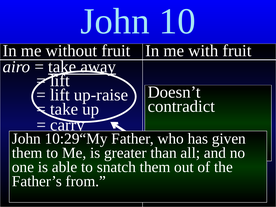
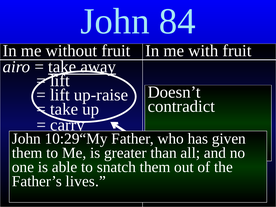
10: 10 -> 84 (177, 21)
from: from -> lives (86, 181)
